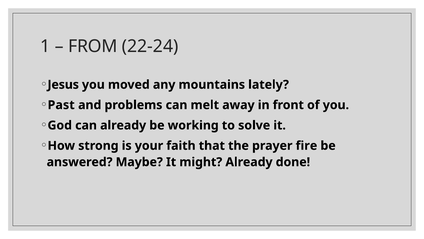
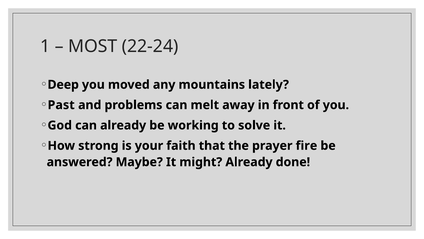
FROM: FROM -> MOST (93, 46)
Jesus: Jesus -> Deep (63, 84)
